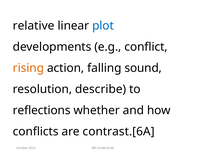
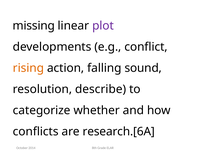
relative: relative -> missing (34, 26)
plot colour: blue -> purple (103, 26)
reflections: reflections -> categorize (42, 110)
contrast.[6A: contrast.[6A -> research.[6A (119, 132)
